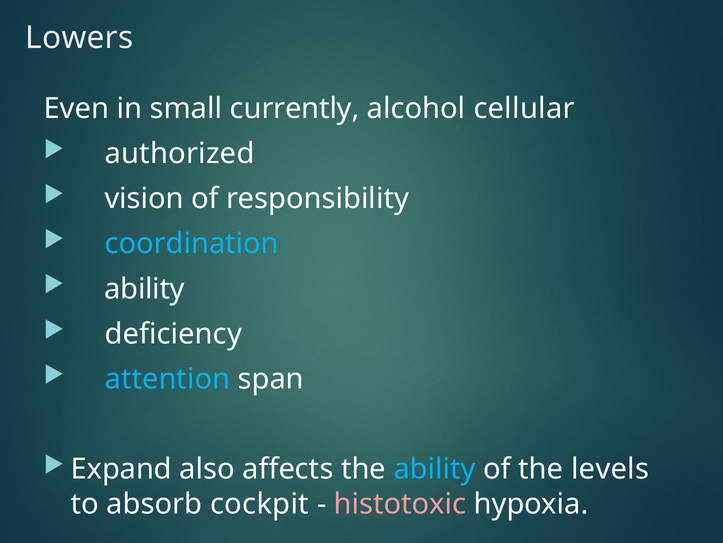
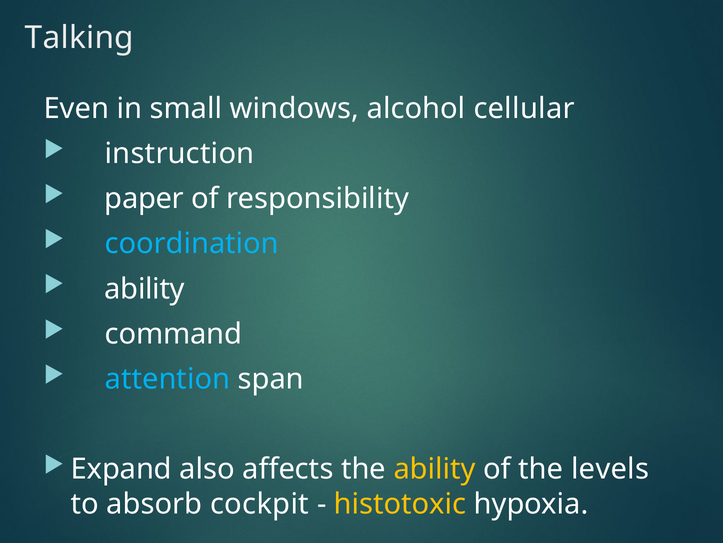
Lowers: Lowers -> Talking (79, 38)
currently: currently -> windows (295, 109)
authorized: authorized -> instruction (180, 154)
vision: vision -> paper (144, 199)
deficiency: deficiency -> command (173, 334)
ability colour: light blue -> yellow (435, 469)
histotoxic colour: pink -> yellow (400, 503)
